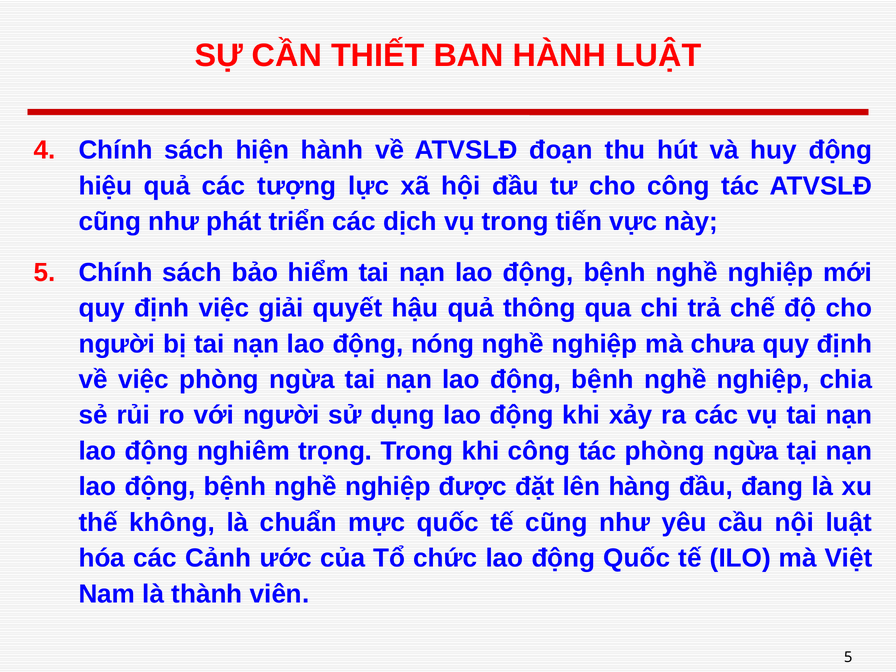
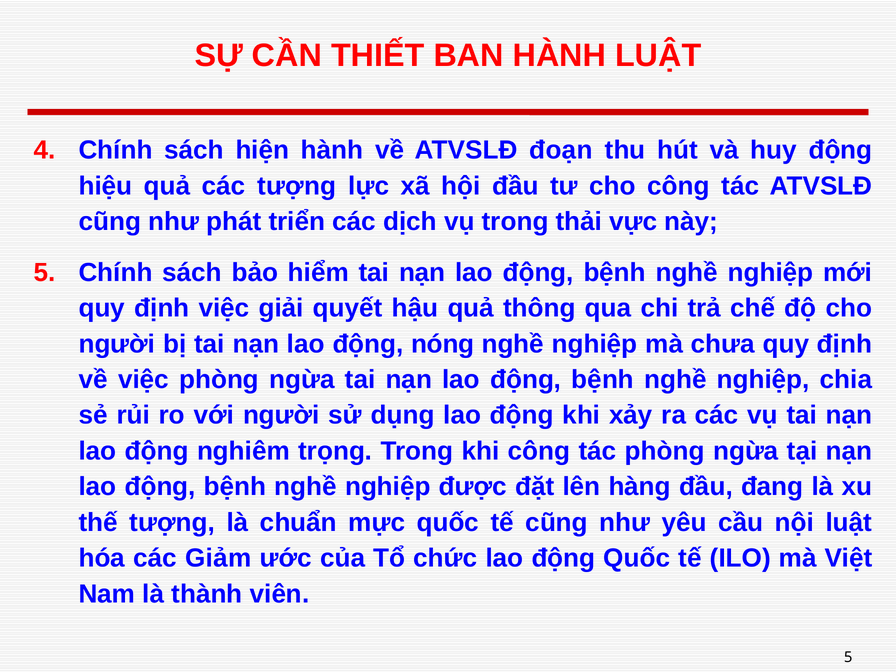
tiến: tiến -> thải (579, 222)
thế không: không -> tượng (172, 523)
Cảnh: Cảnh -> Giảm (218, 558)
